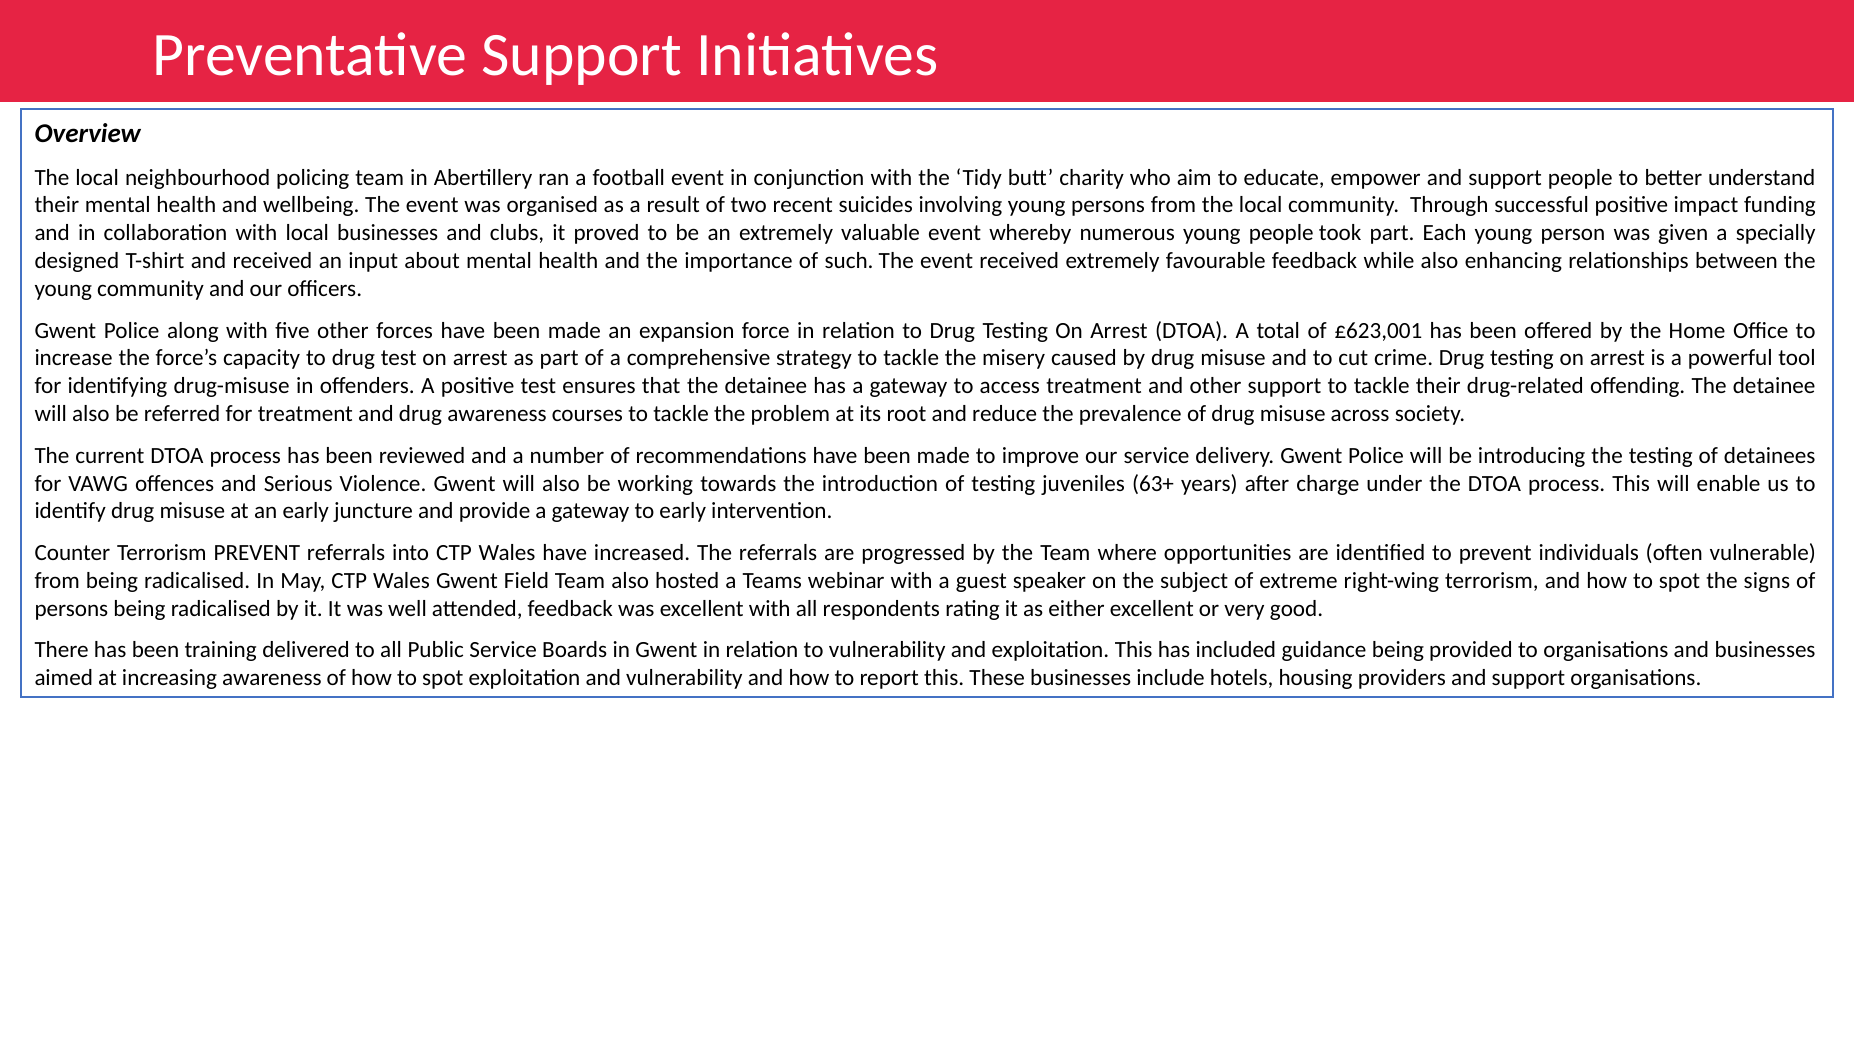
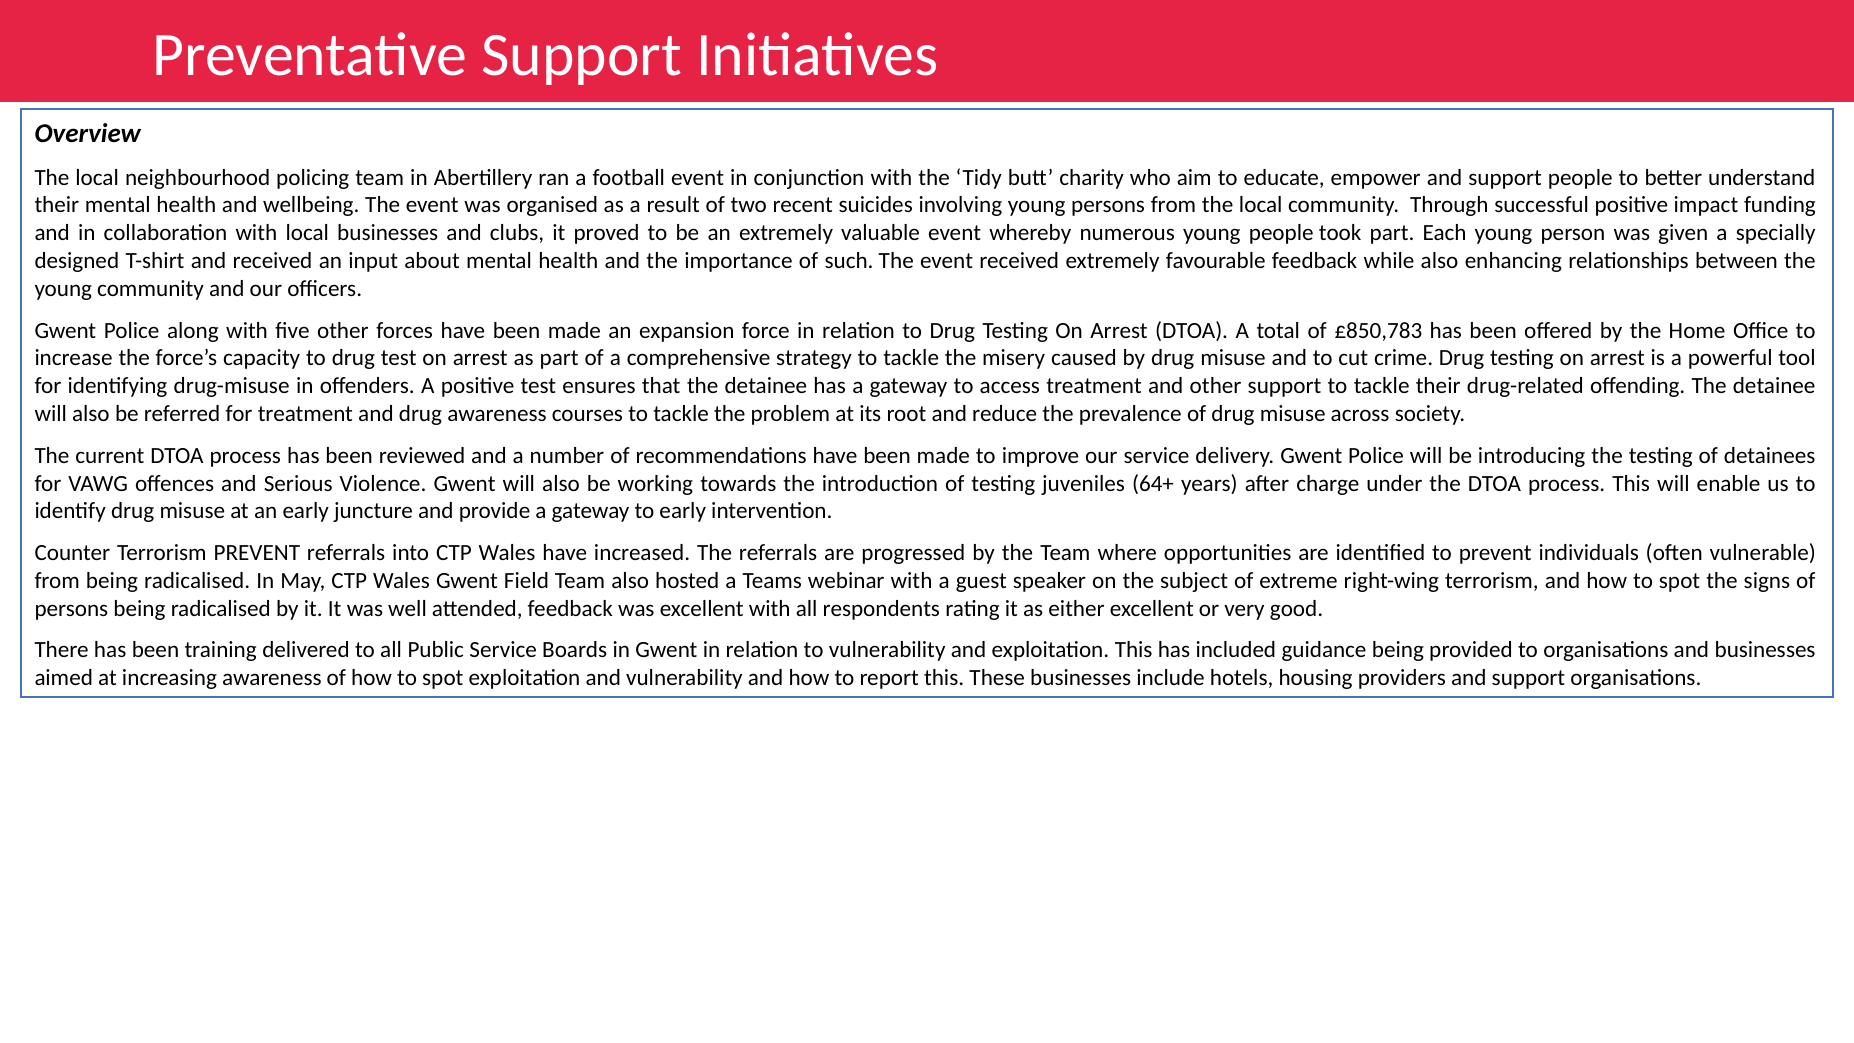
£623,001: £623,001 -> £850,783 (1378, 330)
63+: 63+ -> 64+ (1153, 483)
